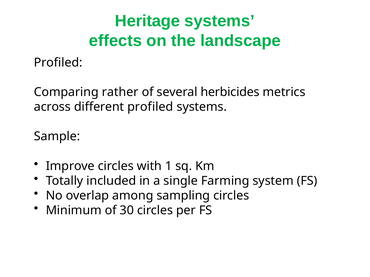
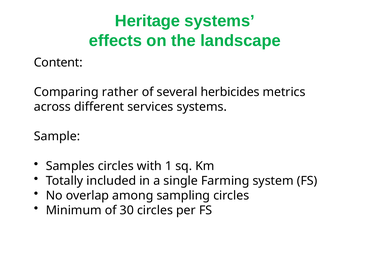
Profiled: Profiled -> Content (58, 63)
different profiled: profiled -> services (150, 107)
Improve: Improve -> Samples (70, 166)
